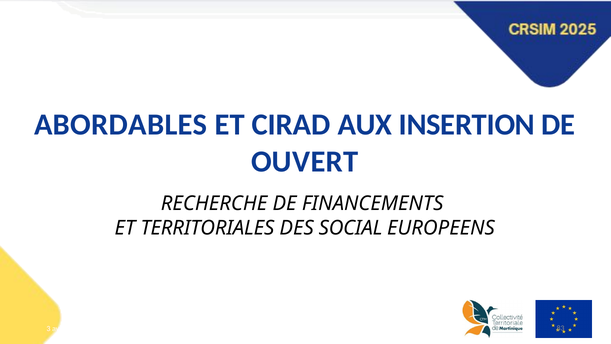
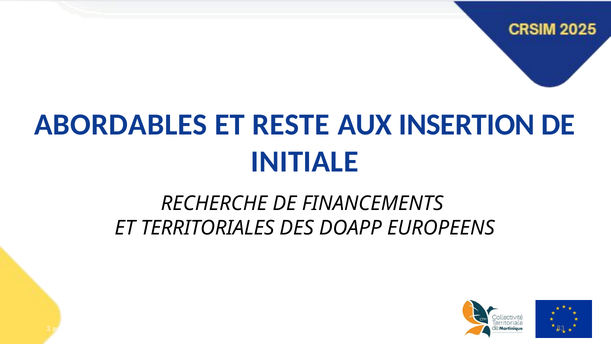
CIRAD: CIRAD -> RESTE (291, 125)
OUVERT: OUVERT -> INITIALE (305, 161)
SOCIAL: SOCIAL -> DOAPP (350, 228)
